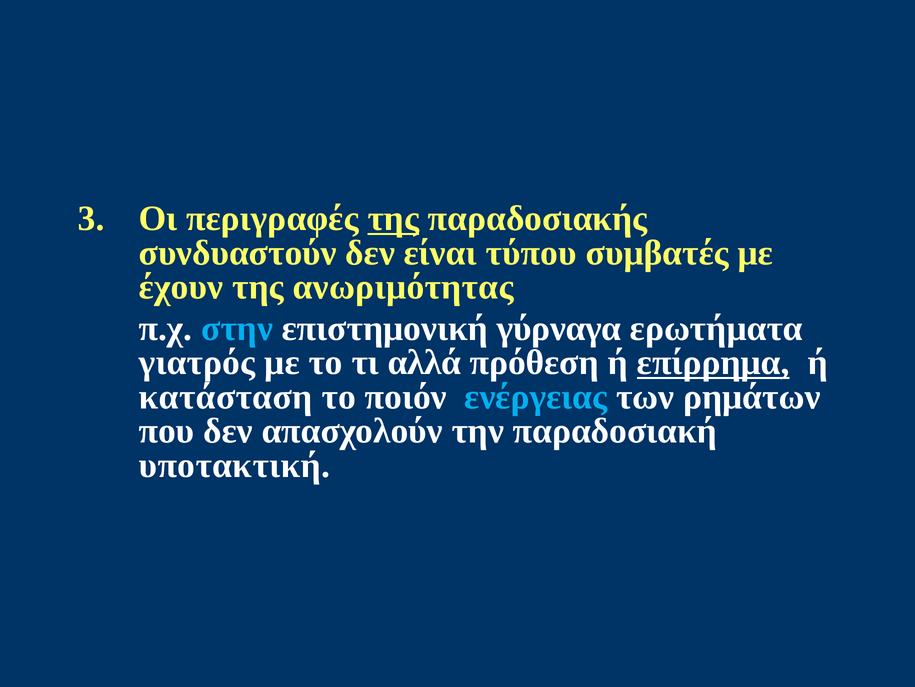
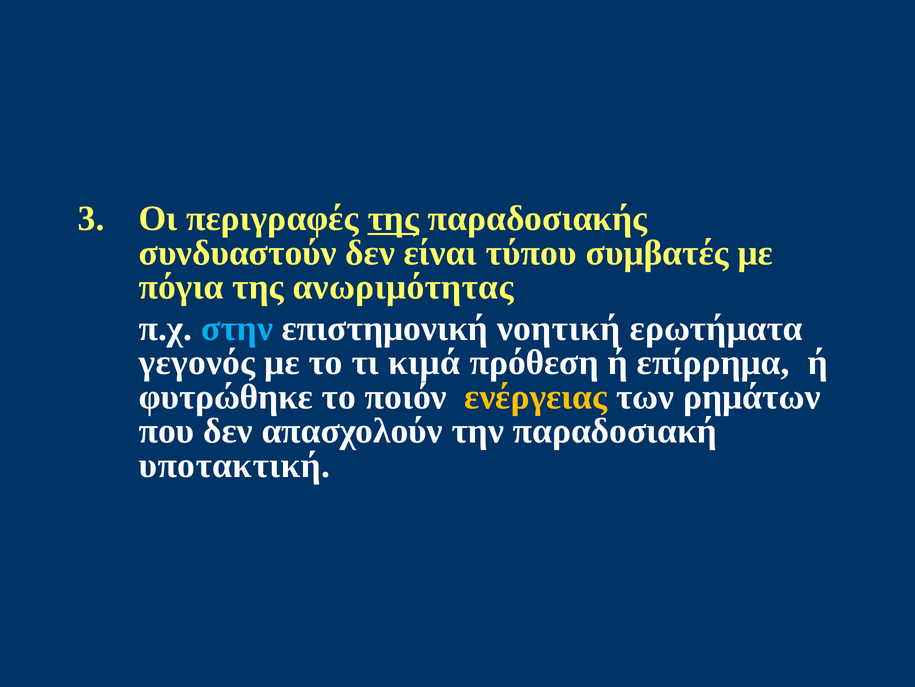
έχουν: έχουν -> πόγια (181, 287)
γύρναγα: γύρναγα -> νοητική (559, 328)
γιατρός: γιατρός -> γεγονός (197, 362)
αλλά: αλλά -> κιμά (424, 362)
επίρρημα underline: present -> none (713, 362)
κατάσταση: κατάσταση -> φυτρώθηκε (226, 396)
ενέργειας colour: light blue -> yellow (536, 396)
